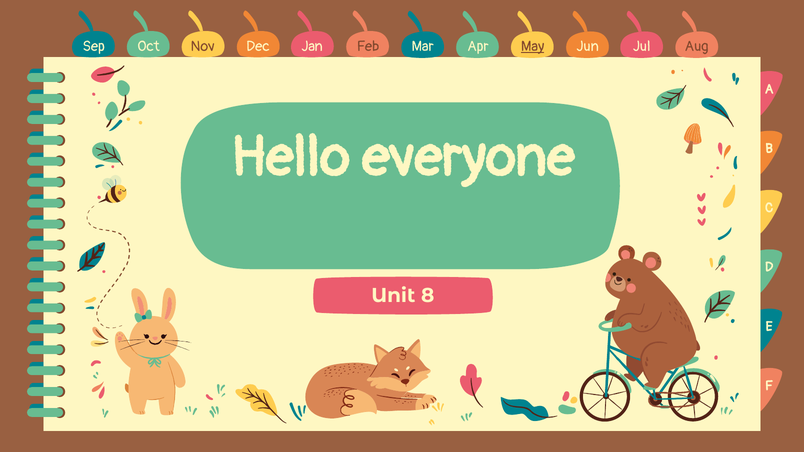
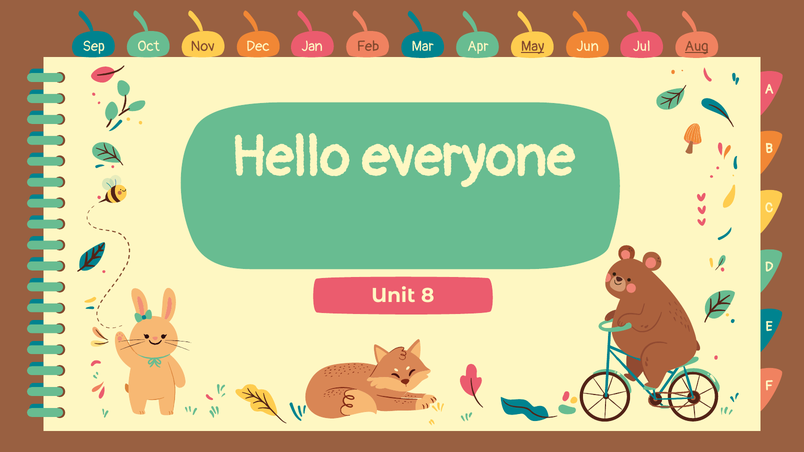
Aug underline: none -> present (697, 46)
